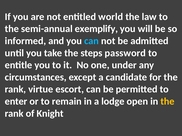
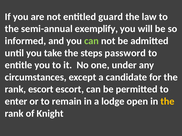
world: world -> guard (111, 17)
can colour: light blue -> light green (91, 41)
rank virtue: virtue -> escort (41, 90)
